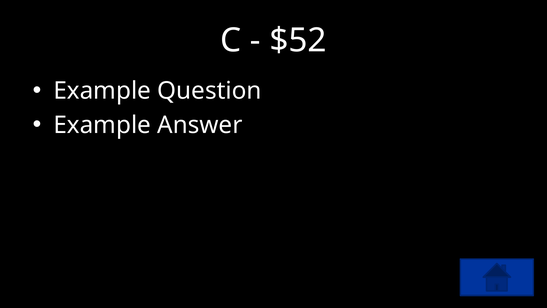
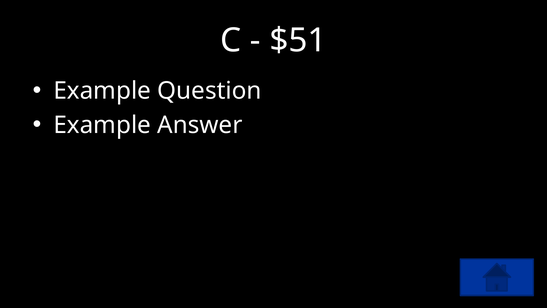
$52: $52 -> $51 (298, 40)
